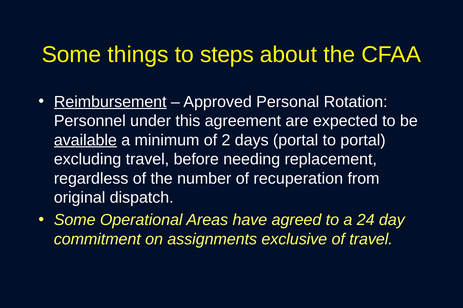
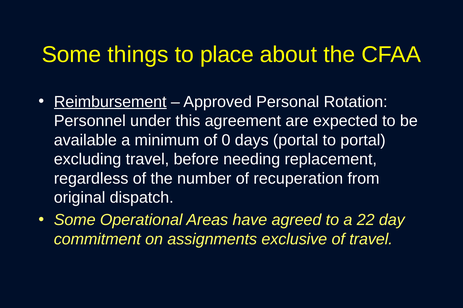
steps: steps -> place (227, 55)
available underline: present -> none (85, 140)
2: 2 -> 0 (226, 140)
24: 24 -> 22 (366, 220)
